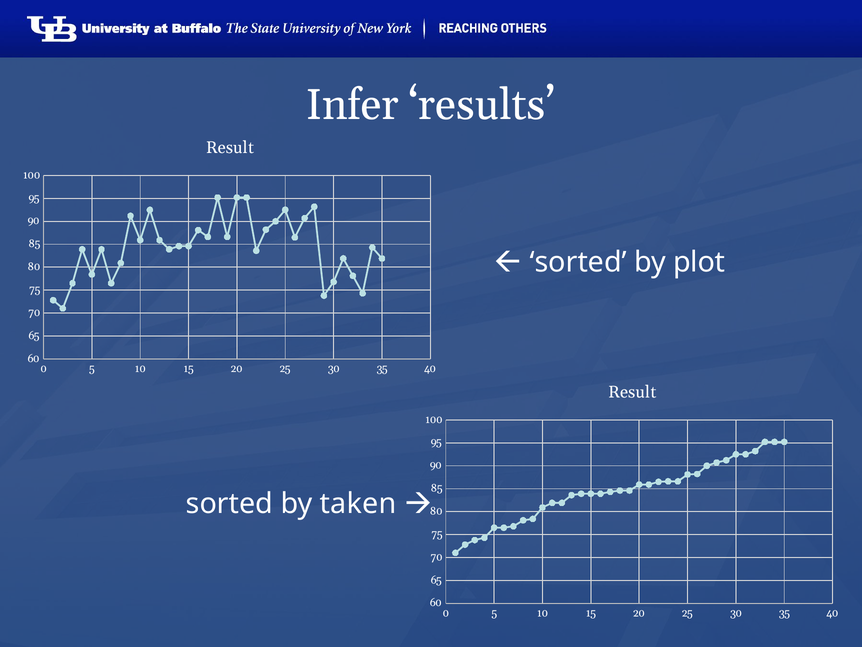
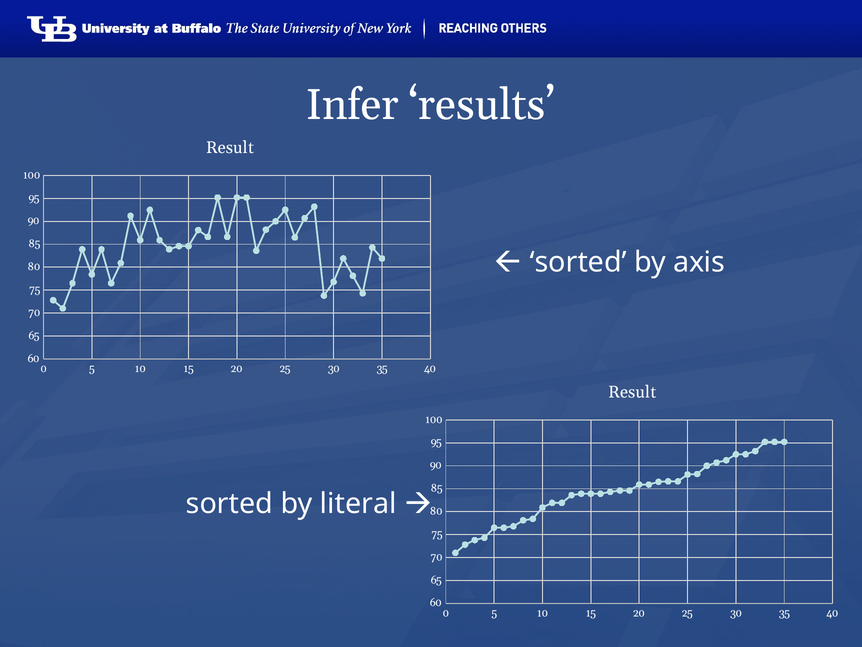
plot: plot -> axis (699, 262)
taken: taken -> literal (358, 503)
